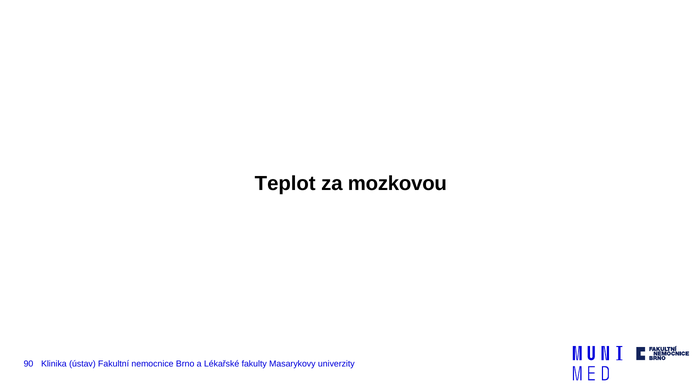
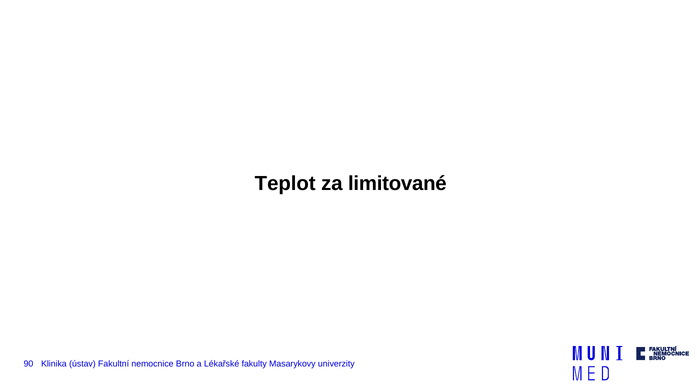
mozkovou: mozkovou -> limitované (397, 184)
